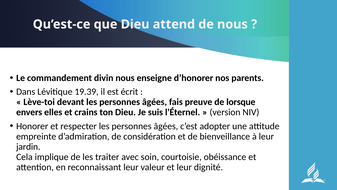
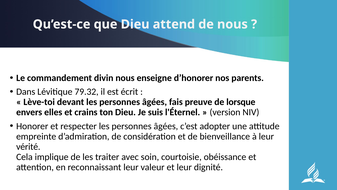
19.39: 19.39 -> 79.32 (87, 92)
jardin: jardin -> vérité (28, 146)
